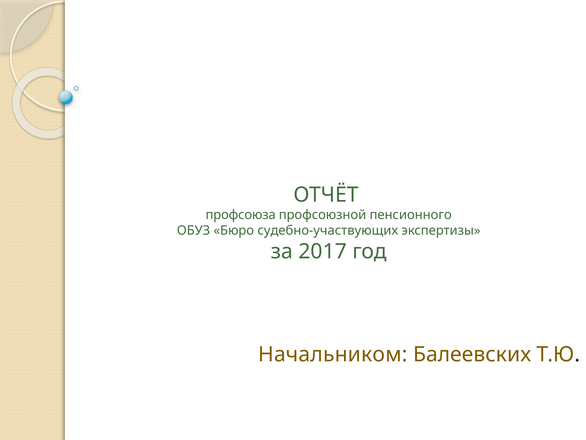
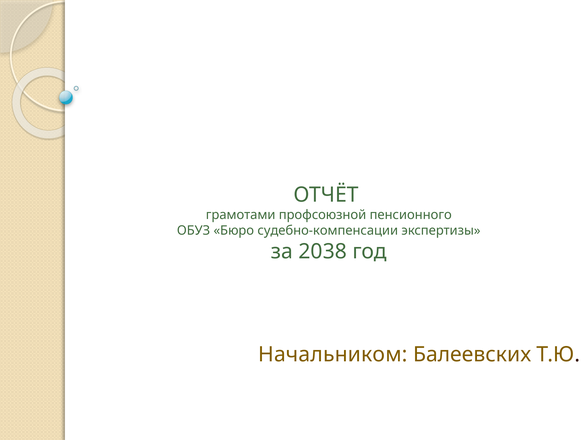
профсоюза: профсоюза -> грамотами (241, 215)
судебно-участвующих: судебно-участвующих -> судебно-компенсации (328, 230)
2017: 2017 -> 2038 (323, 251)
